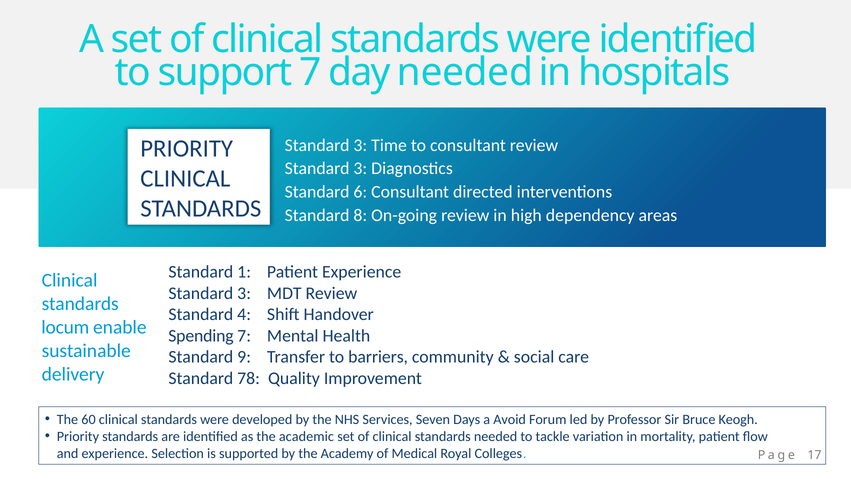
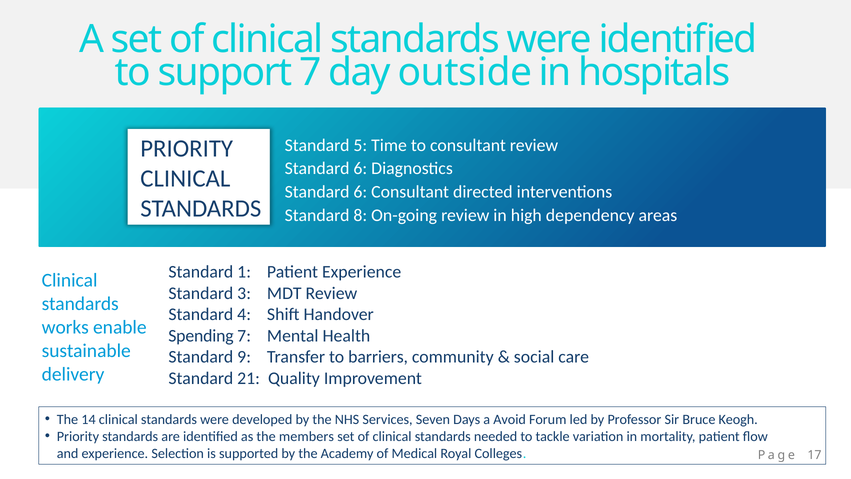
day needed: needed -> outside (465, 72)
3: 3 -> 5 (360, 145)
3: 3 -> 6 (360, 169)
locum: locum -> works (65, 327)
78: 78 -> 21 (249, 378)
60: 60 -> 14 (88, 419)
academic: academic -> members (306, 436)
